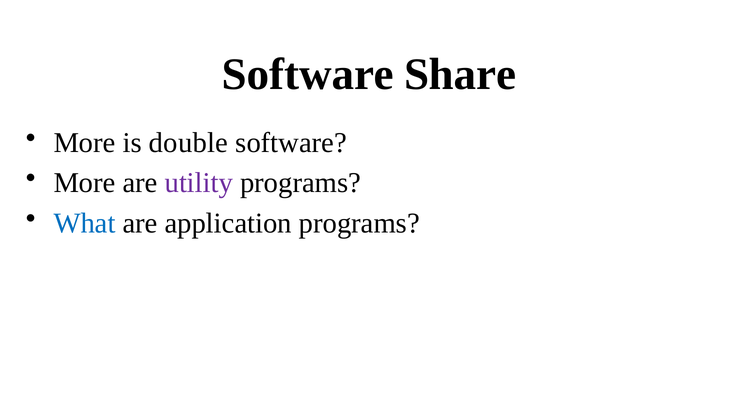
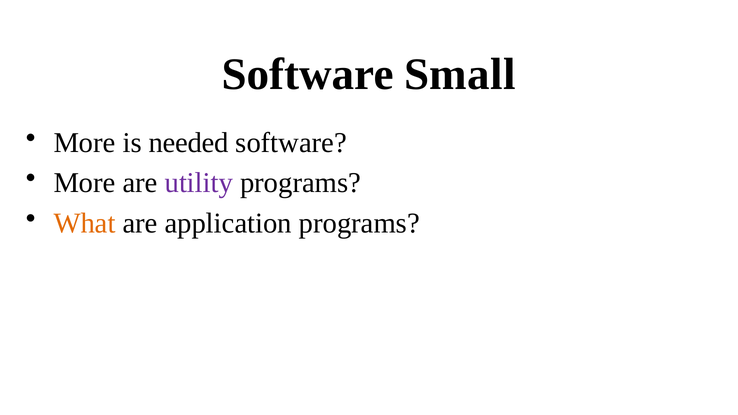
Share: Share -> Small (460, 75)
double: double -> needed (189, 143)
What colour: blue -> orange (84, 223)
